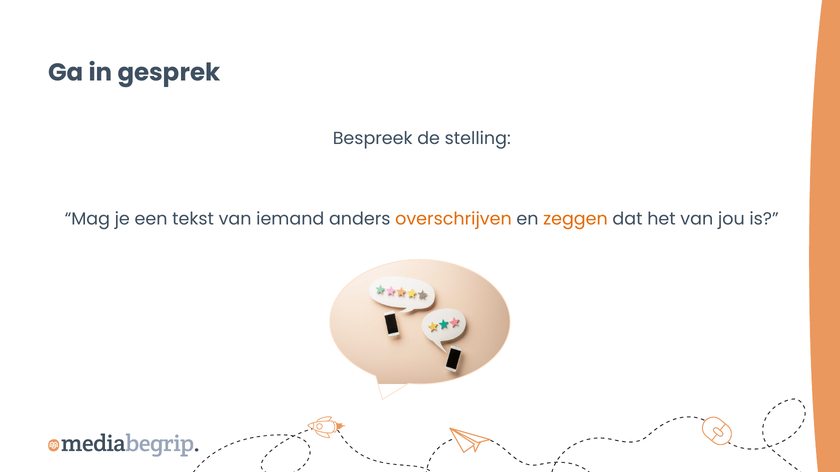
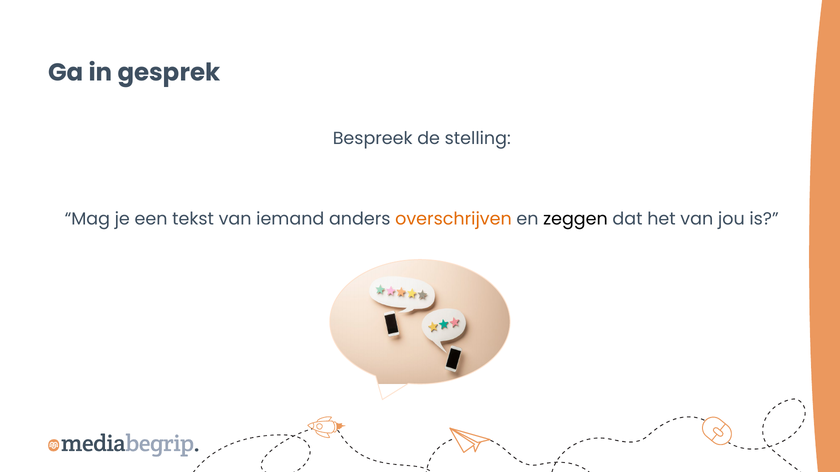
zeggen colour: orange -> black (575, 219)
